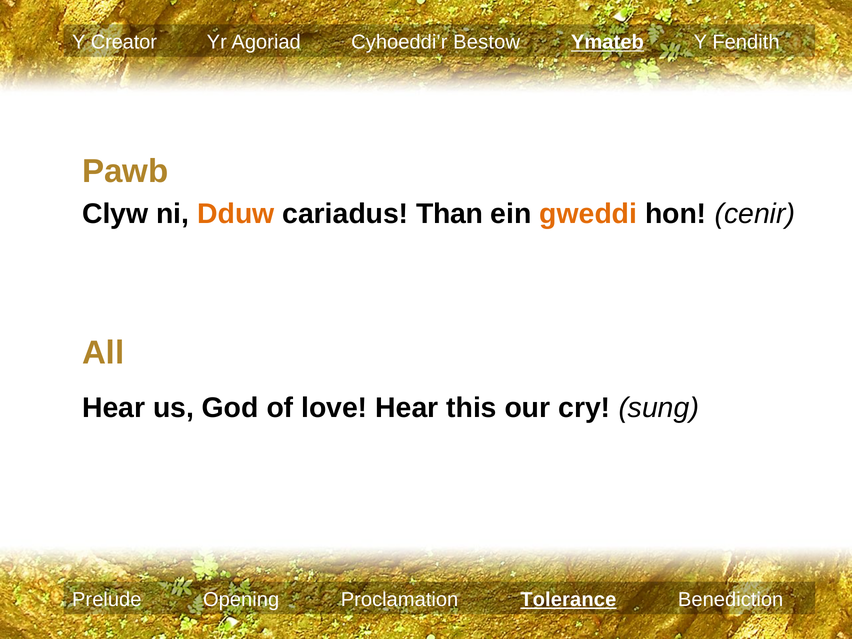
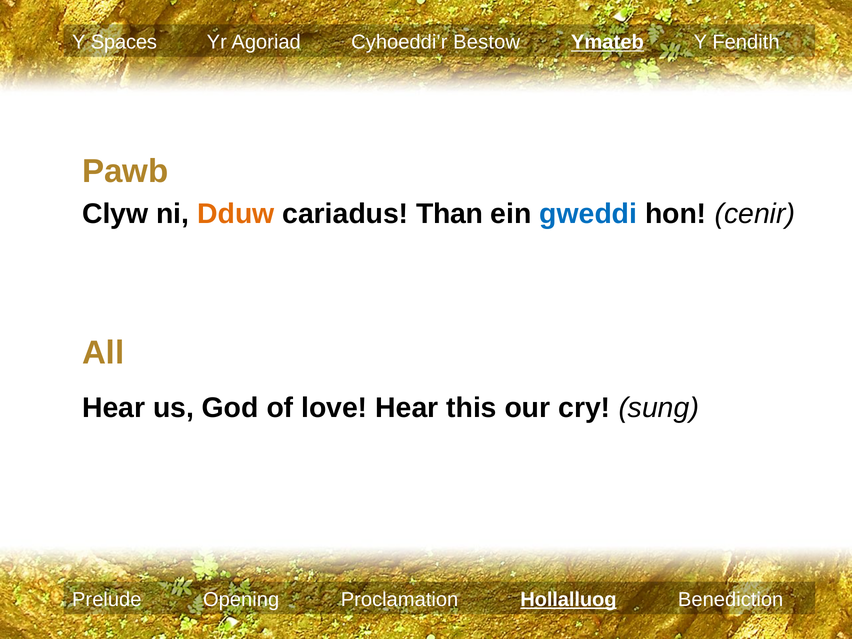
Creator: Creator -> Spaces (124, 42)
gweddi colour: orange -> blue (588, 214)
Tolerance: Tolerance -> Hollalluog (568, 599)
